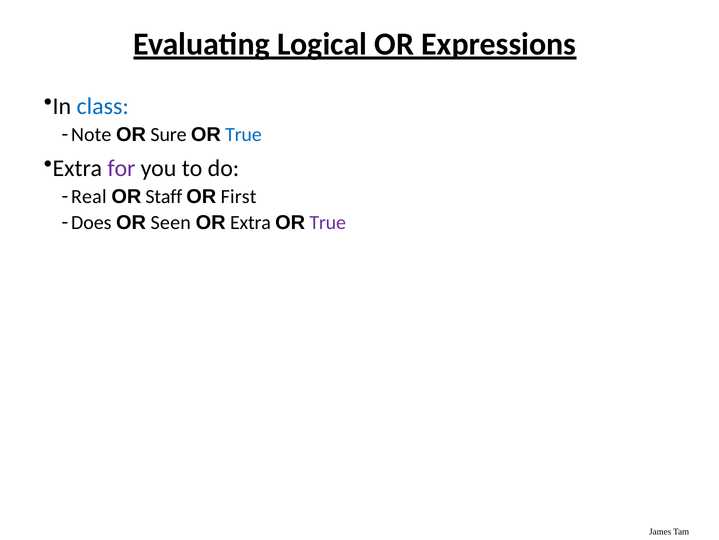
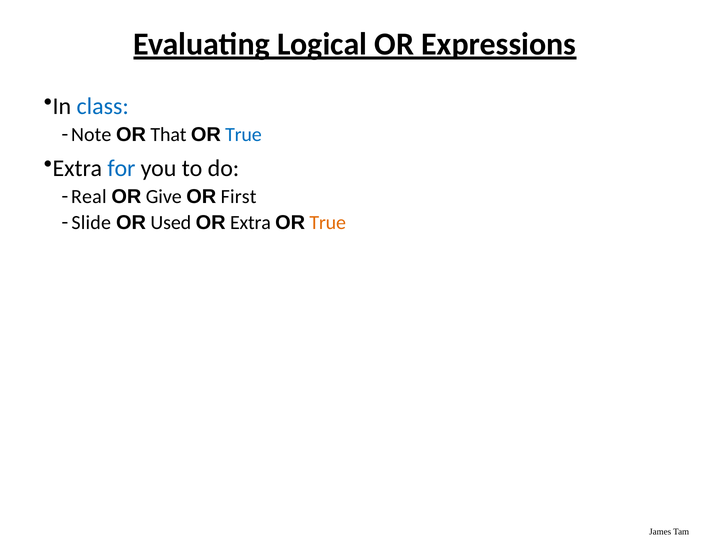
Sure: Sure -> That (169, 134)
for colour: purple -> blue (121, 168)
Staff: Staff -> Give (164, 196)
Does: Does -> Slide (91, 222)
Seen: Seen -> Used (171, 222)
True colour: purple -> orange (328, 222)
